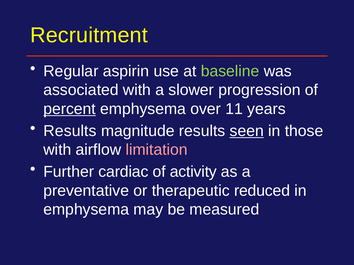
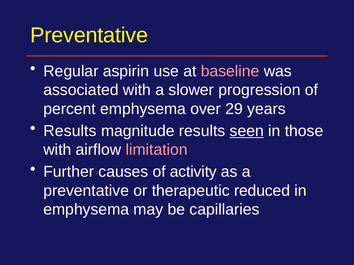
Recruitment: Recruitment -> Preventative (89, 35)
baseline colour: light green -> pink (230, 71)
percent underline: present -> none (70, 109)
11: 11 -> 29 (234, 109)
cardiac: cardiac -> causes (123, 172)
measured: measured -> capillaries (224, 210)
